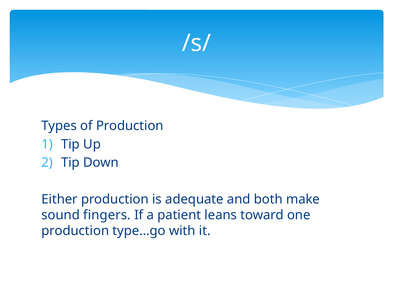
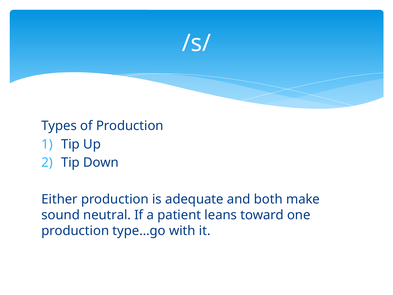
fingers: fingers -> neutral (107, 215)
